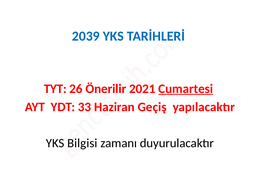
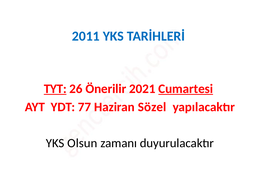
2039: 2039 -> 2011 (86, 36)
TYT underline: none -> present (55, 89)
33: 33 -> 77 (85, 107)
Geçiş: Geçiş -> Sözel (152, 107)
Bilgisi: Bilgisi -> Olsun (82, 143)
